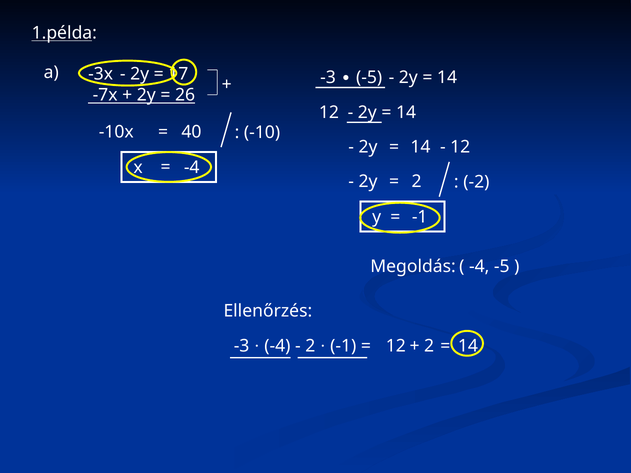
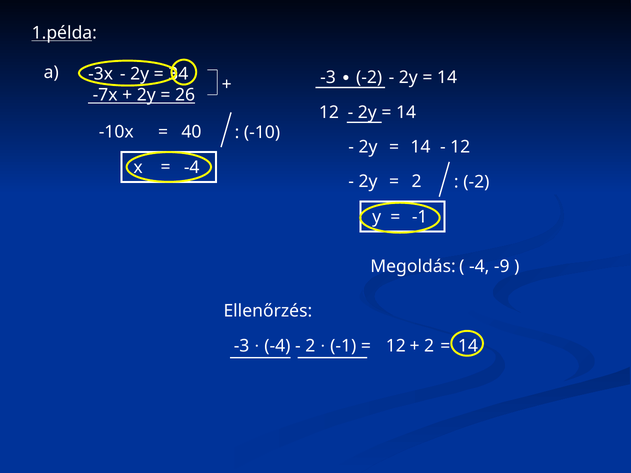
17: 17 -> 34 (178, 74)
-3 -5: -5 -> -2 (369, 78)
-4 -5: -5 -> -9 (502, 266)
